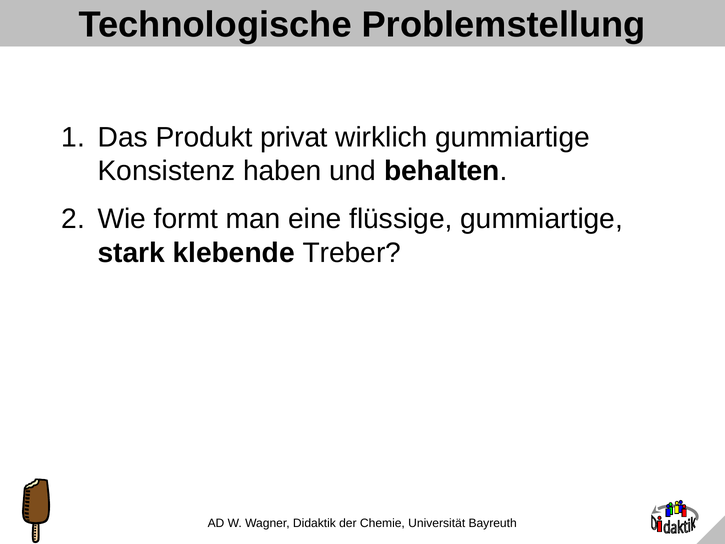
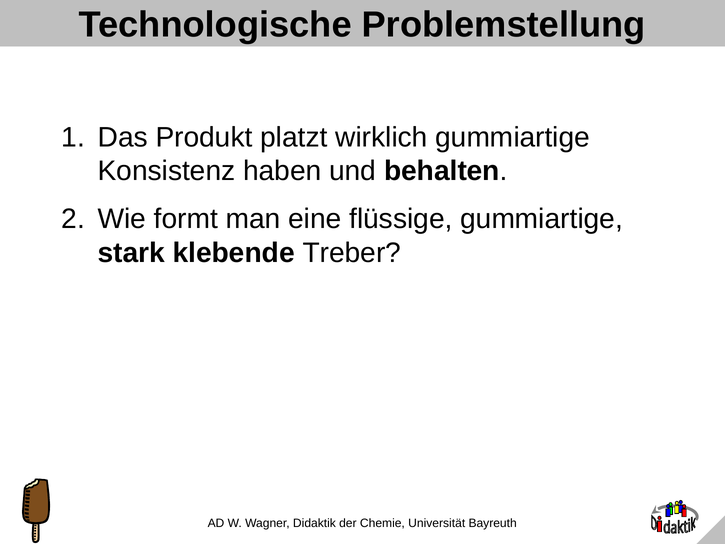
privat: privat -> platzt (294, 137)
